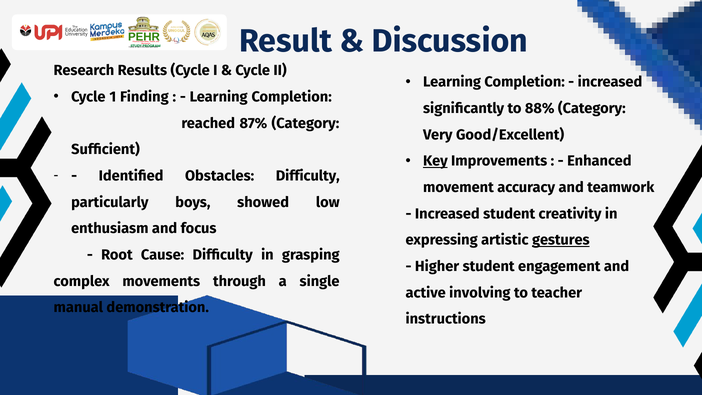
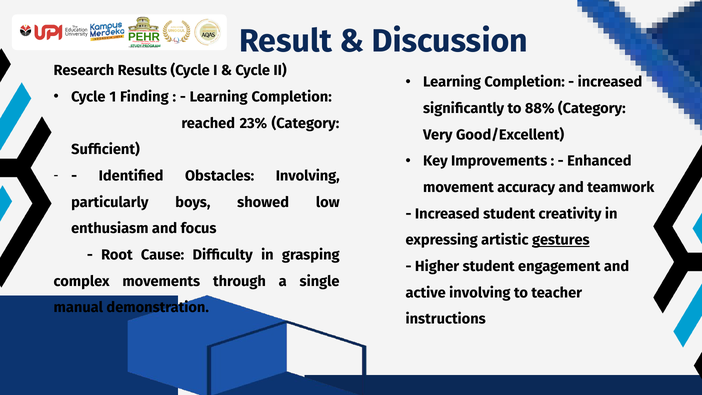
87%: 87% -> 23% (253, 123)
Key underline: present -> none (435, 161)
Obstacles Difficulty: Difficulty -> Involving (308, 176)
